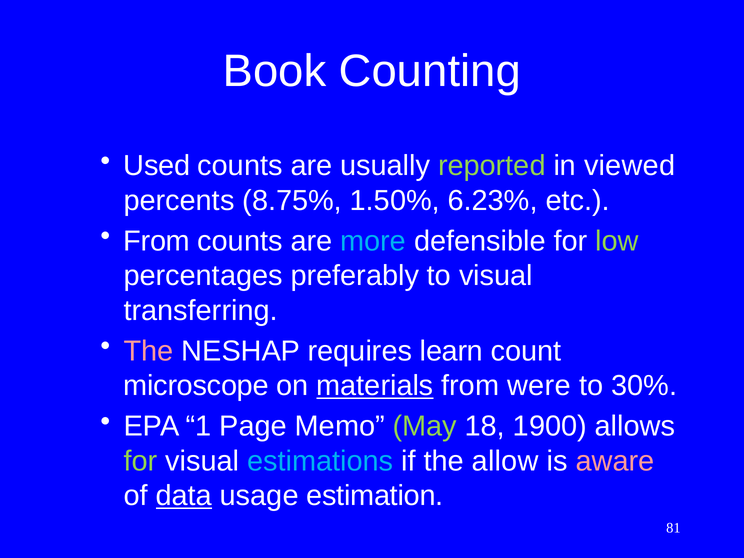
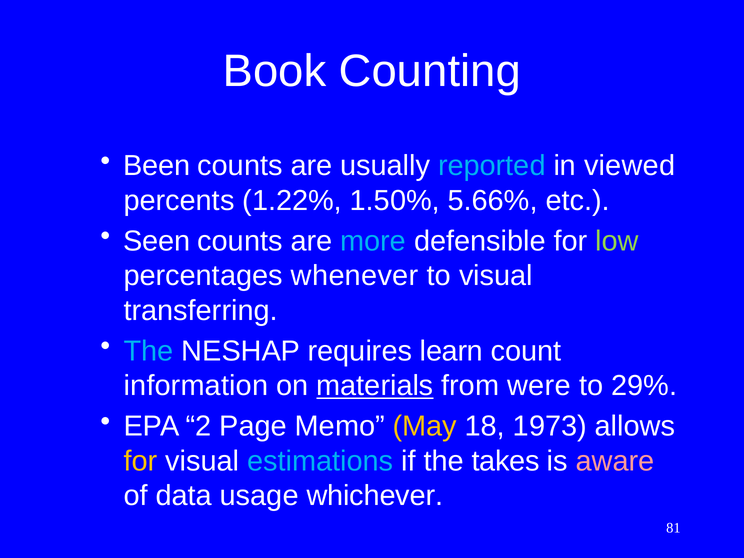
Used: Used -> Been (157, 166)
reported colour: light green -> light blue (492, 166)
8.75%: 8.75% -> 1.22% (292, 200)
6.23%: 6.23% -> 5.66% (493, 200)
From: From -> Seen (157, 241)
preferably: preferably -> whenever (355, 276)
The colour: pink -> light blue (149, 351)
microscope: microscope -> information (196, 386)
30%: 30% -> 29% (644, 386)
1: 1 -> 2 (199, 426)
May colour: light green -> yellow (425, 426)
1900: 1900 -> 1973 (550, 426)
for colour: light green -> yellow (141, 461)
allow: allow -> takes (506, 461)
data underline: present -> none (184, 496)
estimation: estimation -> whichever (375, 496)
